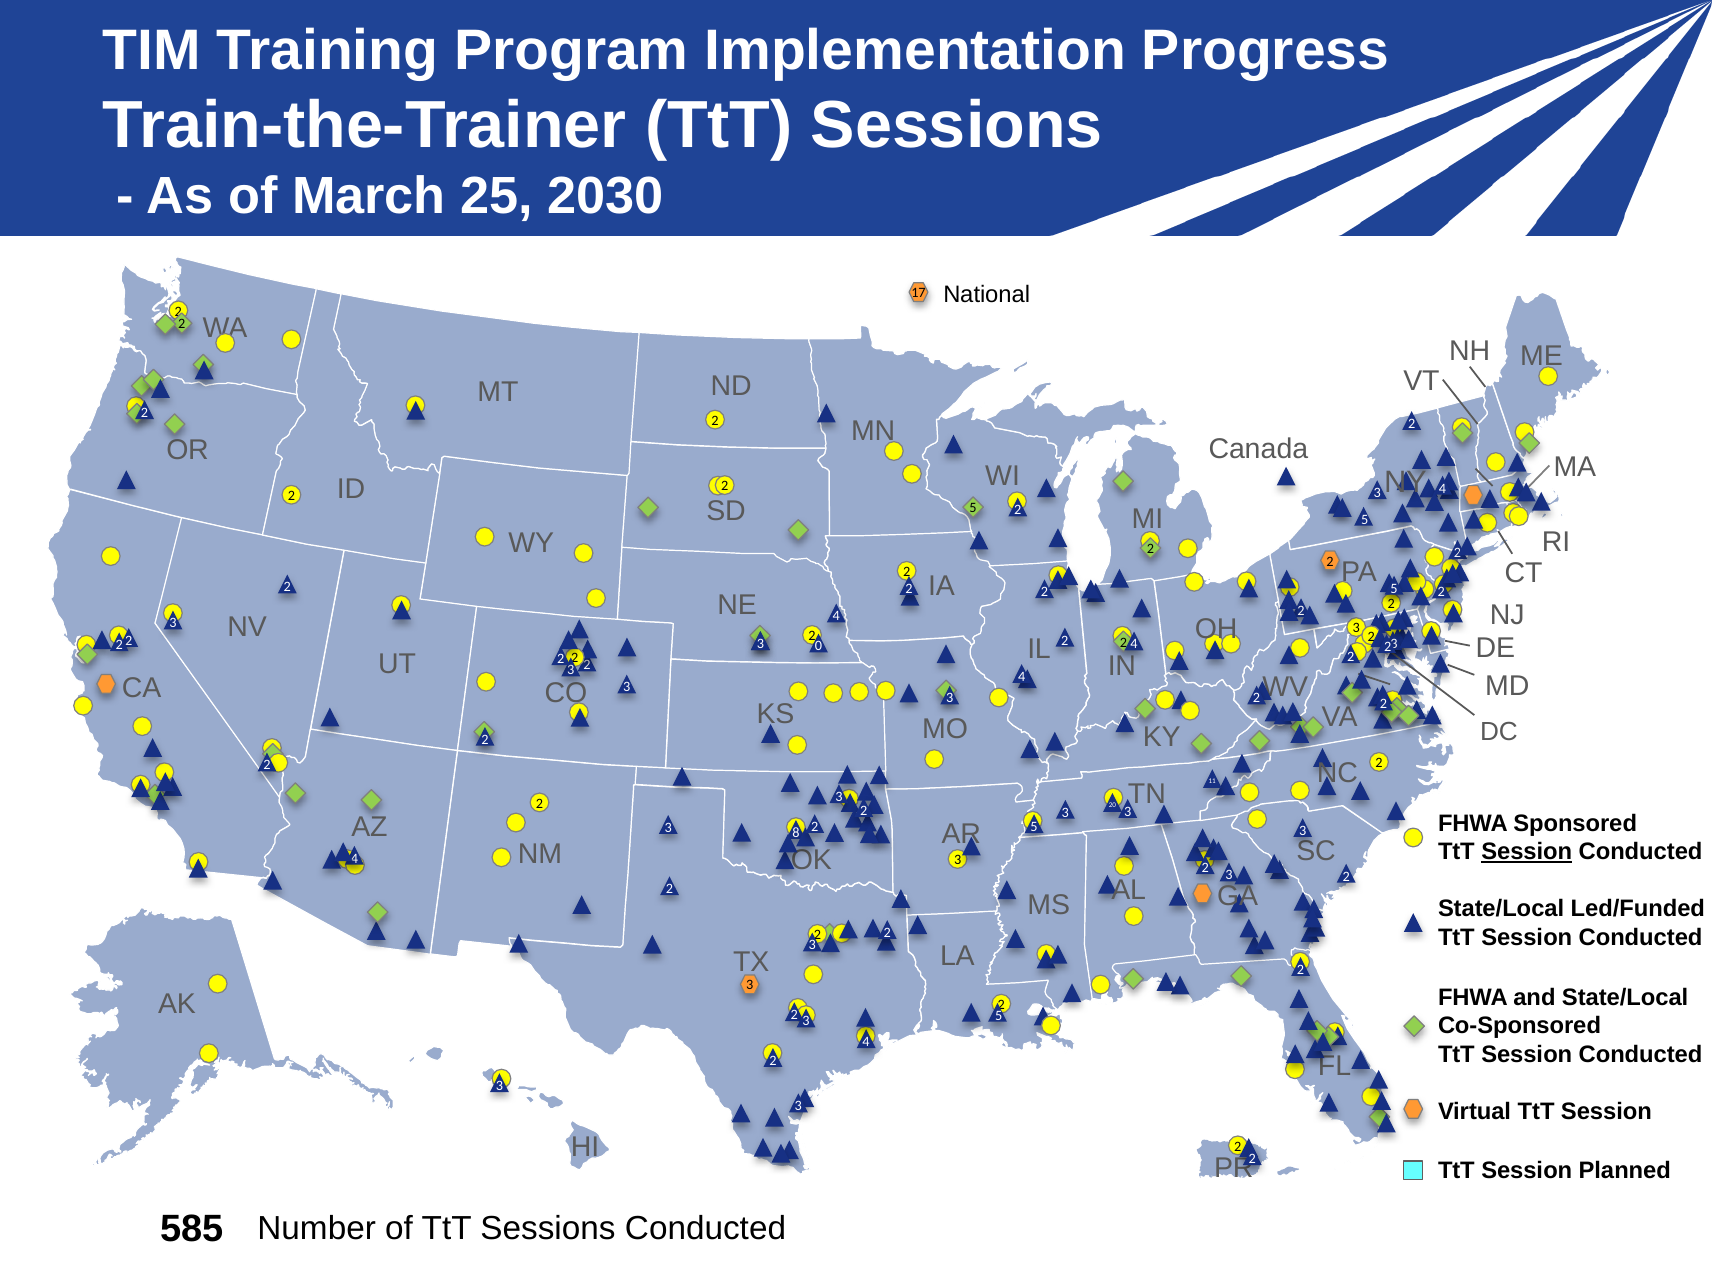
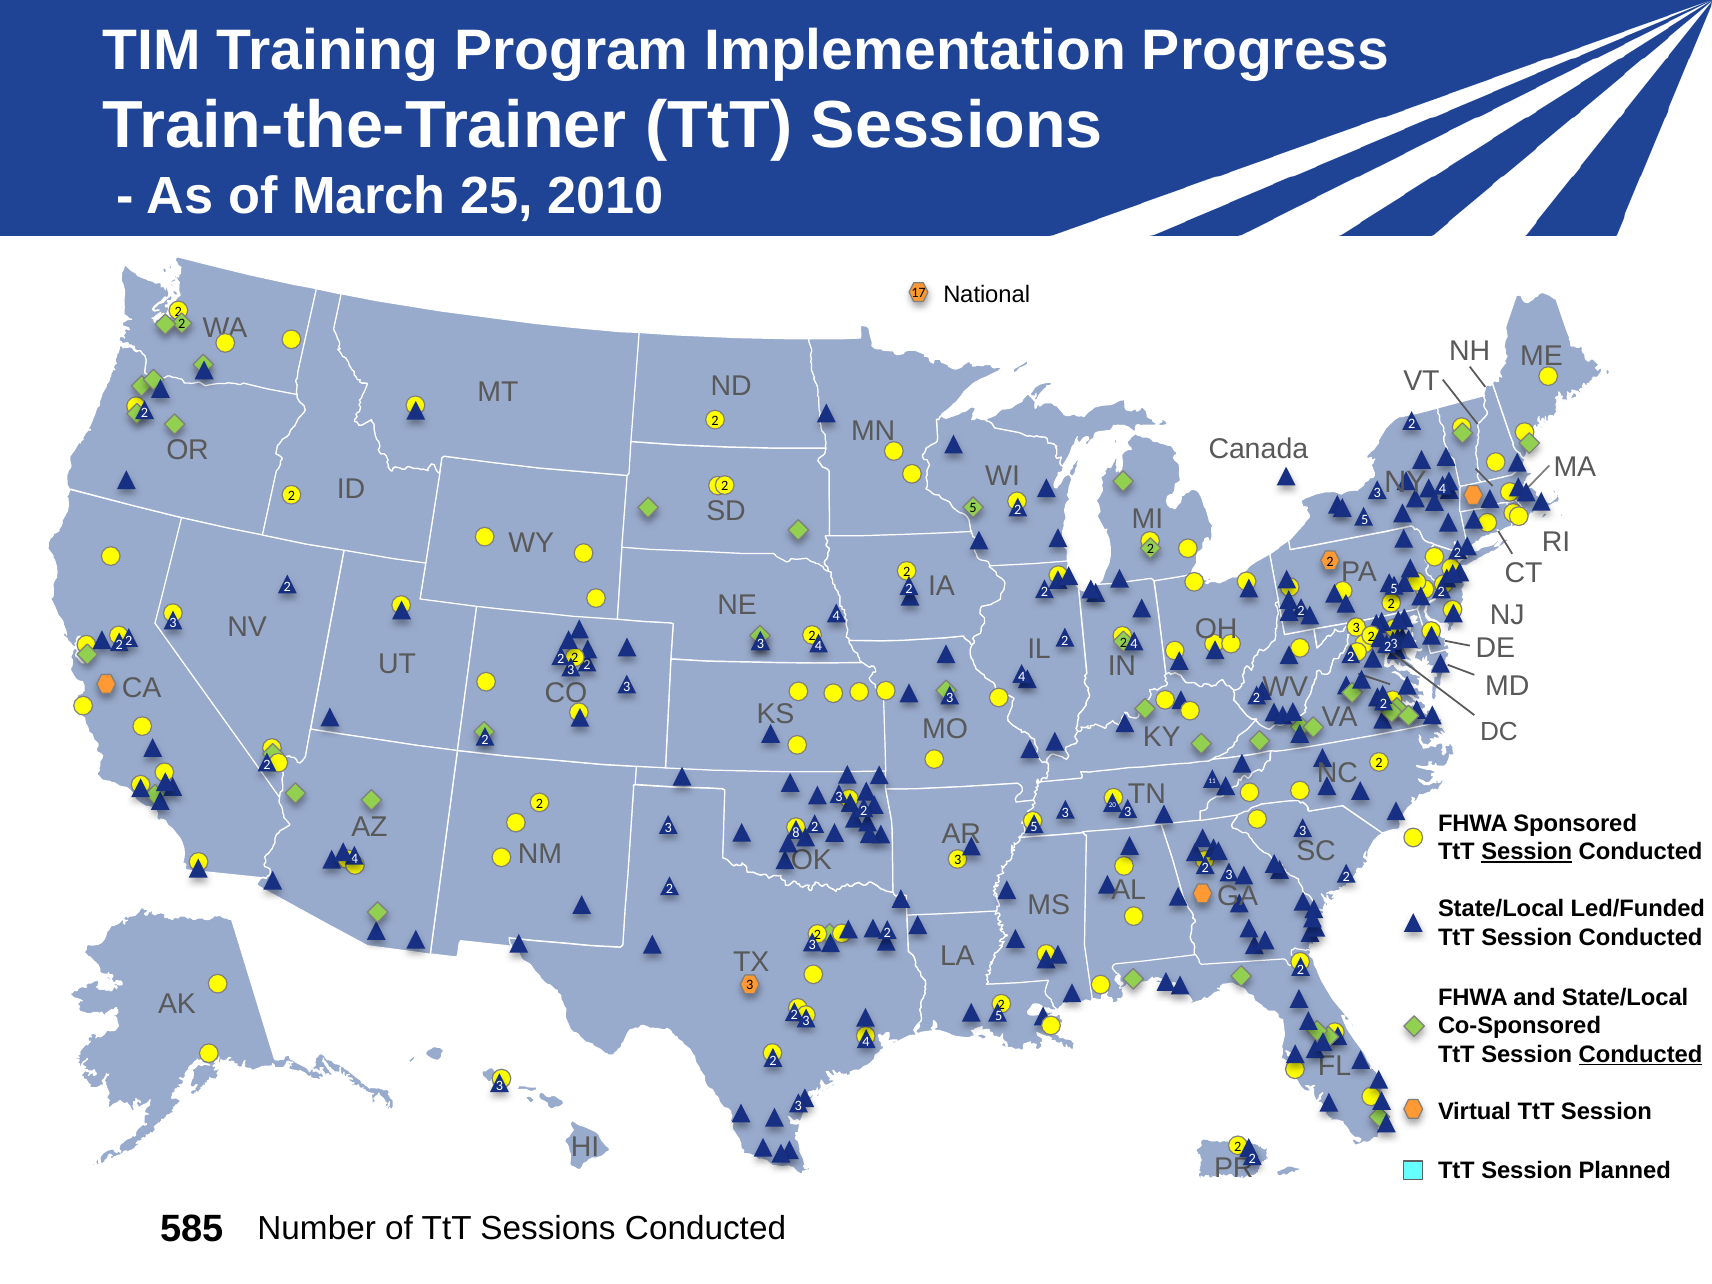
2030: 2030 -> 2010 (605, 196)
0: 0 -> 4 (819, 646)
Conducted underline: none -> present (1641, 1055)
